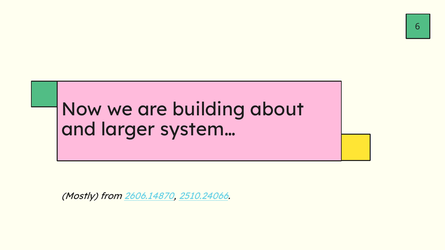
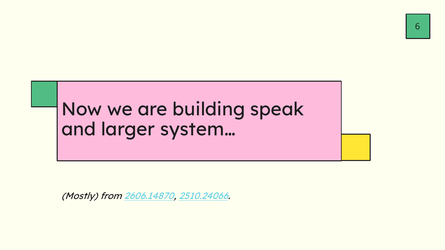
about: about -> speak (277, 109)
